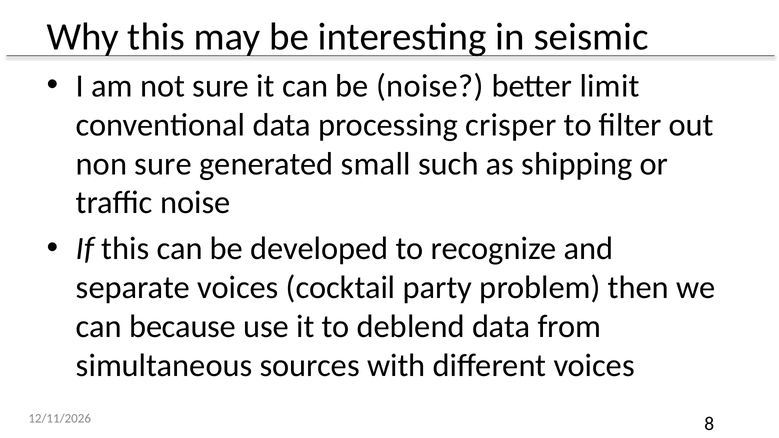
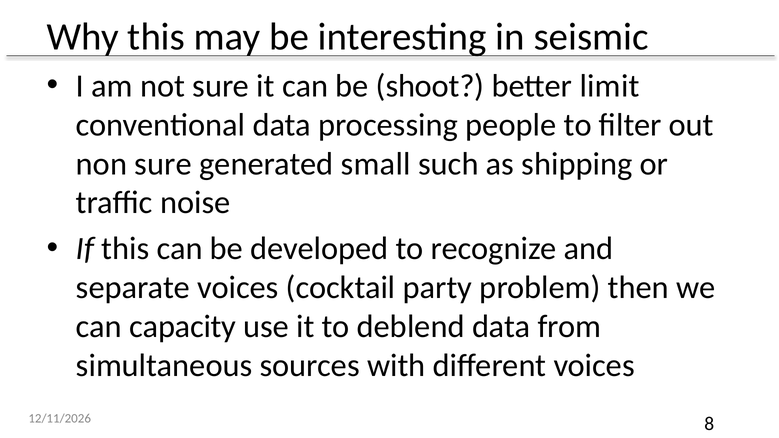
be noise: noise -> shoot (430, 86)
crisper: crisper -> people (511, 125)
because: because -> capacity (183, 327)
